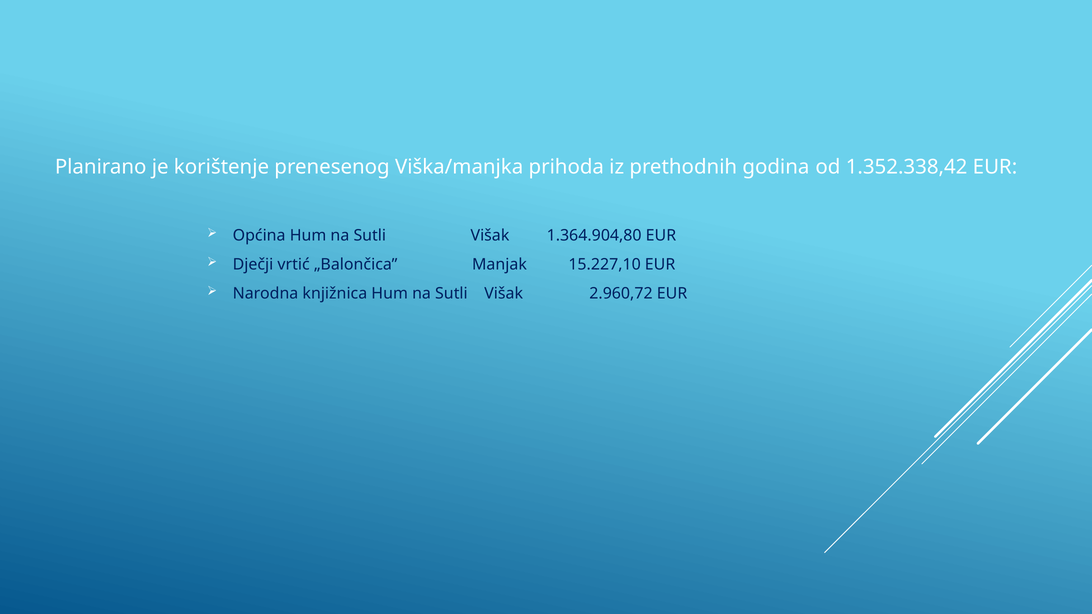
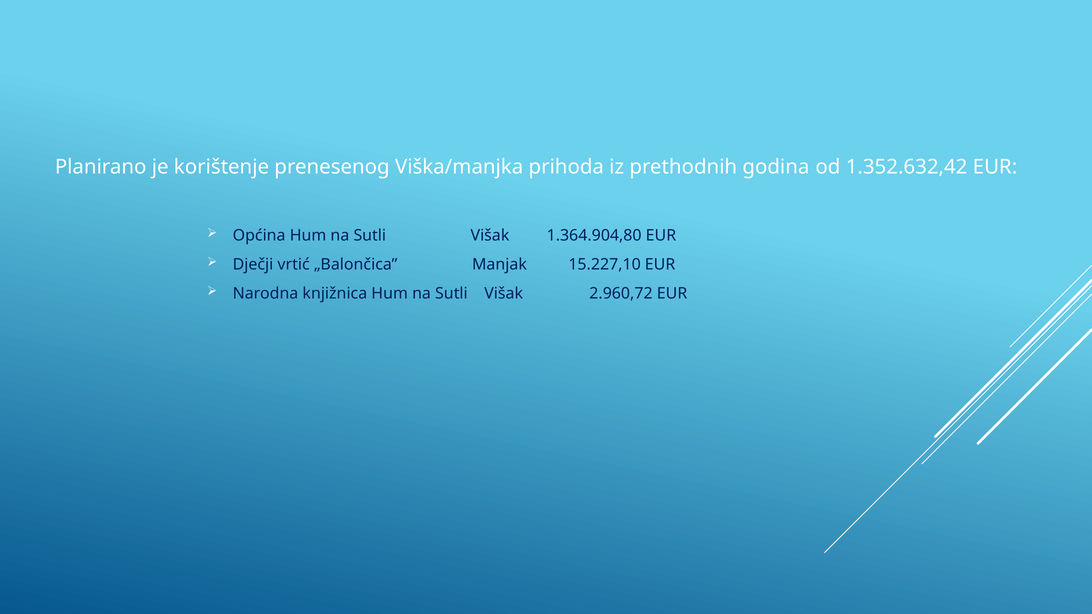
1.352.338,42: 1.352.338,42 -> 1.352.632,42 (907, 167)
